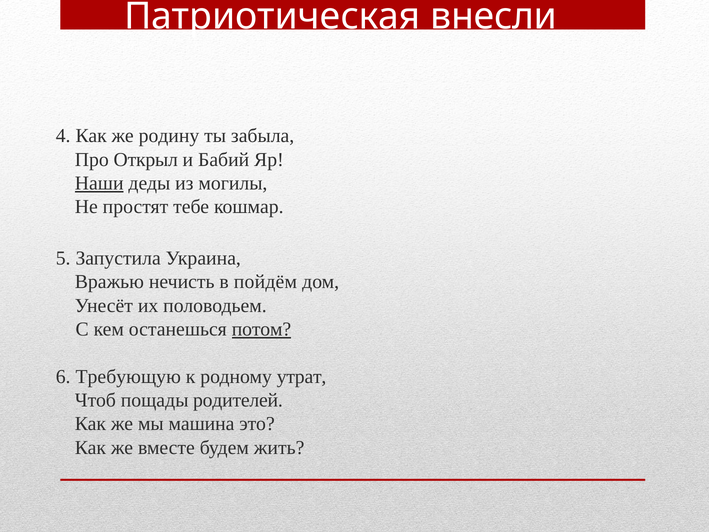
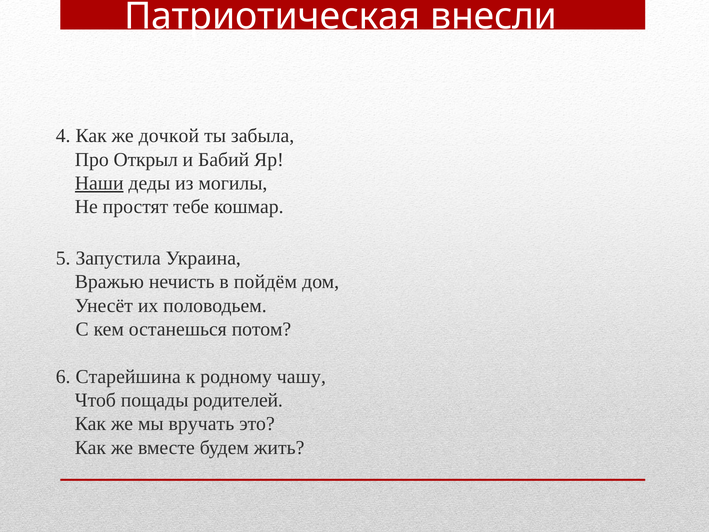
родину: родину -> дочкой (169, 136)
потом underline: present -> none (261, 329)
Требующую: Требующую -> Старейшина (128, 376)
утрат: утрат -> чашу (301, 376)
машина: машина -> вручать (201, 424)
